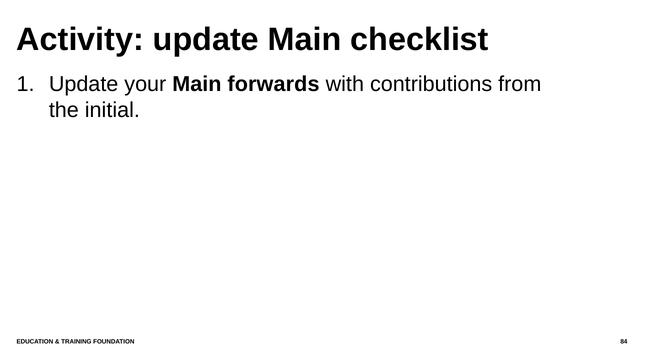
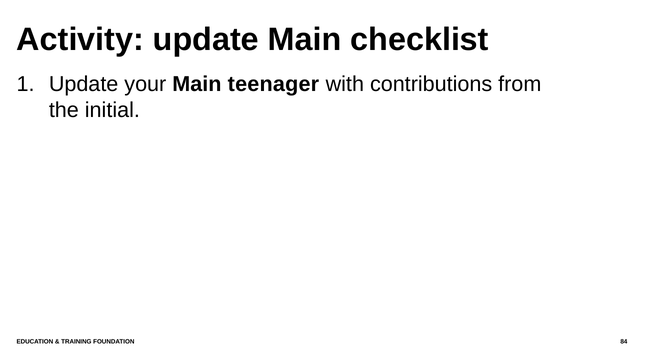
forwards: forwards -> teenager (273, 84)
